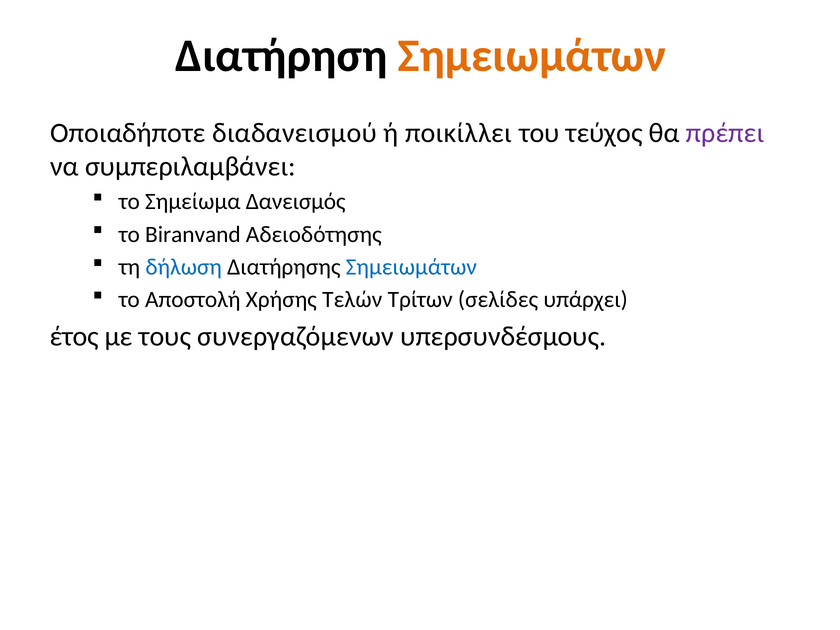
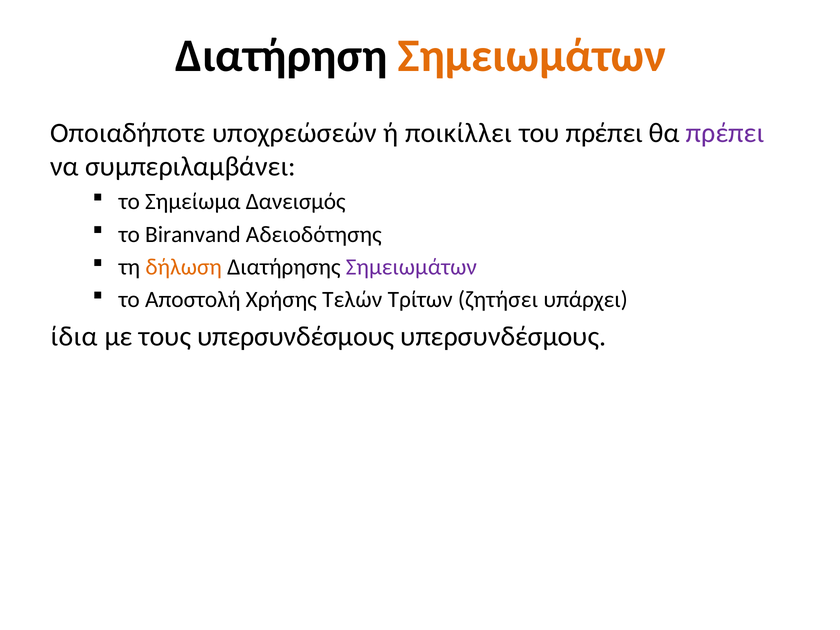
διαδανεισμού: διαδανεισμού -> υποχρεώσεών (294, 133)
του τεύχος: τεύχος -> πρέπει (604, 133)
δήλωση colour: blue -> orange (184, 267)
Σημειωμάτων colour: blue -> purple (411, 267)
σελίδες: σελίδες -> ζητήσει (498, 300)
έτος: έτος -> ίδια (74, 337)
τους συνεργαζόμενων: συνεργαζόμενων -> υπερσυνδέσμους (296, 337)
